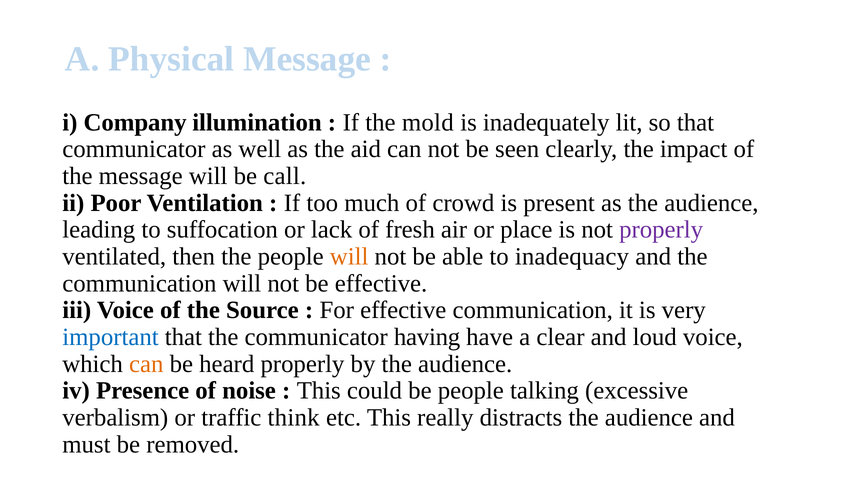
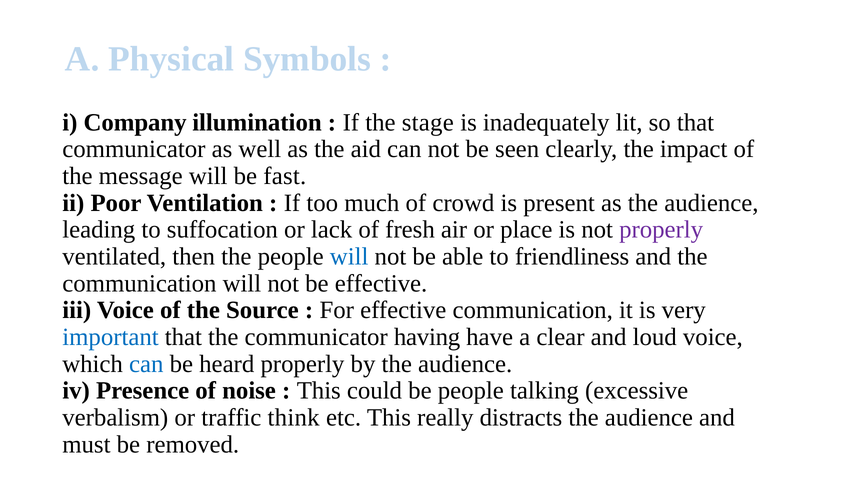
Physical Message: Message -> Symbols (307, 59)
mold: mold -> stage (428, 122)
call: call -> fast (285, 176)
will colour: orange -> blue (349, 257)
inadequacy: inadequacy -> friendliness (572, 257)
can colour: orange -> blue (146, 364)
